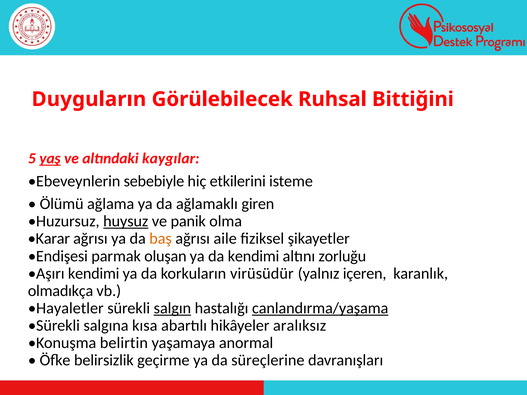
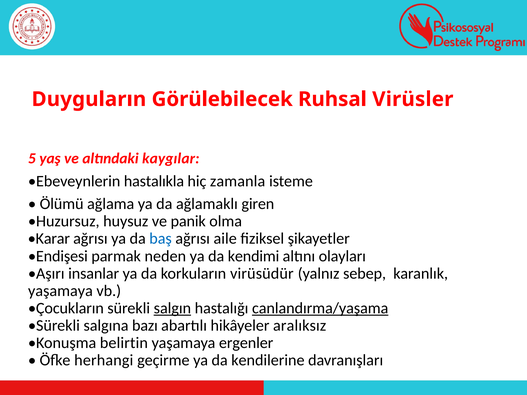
Bittiğini: Bittiğini -> Virüsler (413, 99)
yaş underline: present -> none (50, 159)
sebebiyle: sebebiyle -> hastalıkla (154, 181)
etkilerini: etkilerini -> zamanla (238, 181)
huysuz underline: present -> none (126, 221)
baş colour: orange -> blue (161, 239)
oluşan: oluşan -> neden (165, 256)
zorluğu: zorluğu -> olayları (342, 256)
Aşırı kendimi: kendimi -> insanlar (94, 274)
içeren: içeren -> sebep (365, 274)
olmadıkça: olmadıkça -> yaşamaya (60, 291)
Hayaletler: Hayaletler -> Çocukların (66, 308)
kısa: kısa -> bazı (145, 326)
anormal: anormal -> ergenler (246, 343)
belirsizlik: belirsizlik -> herhangi (104, 361)
süreçlerine: süreçlerine -> kendilerine (268, 361)
